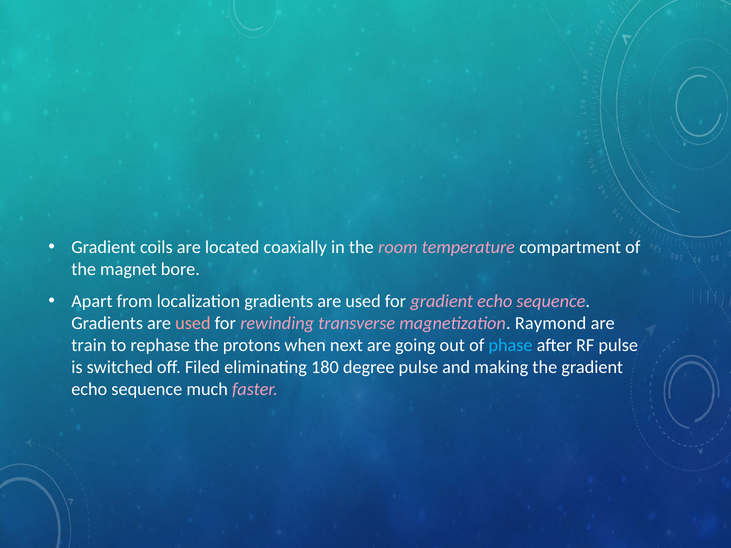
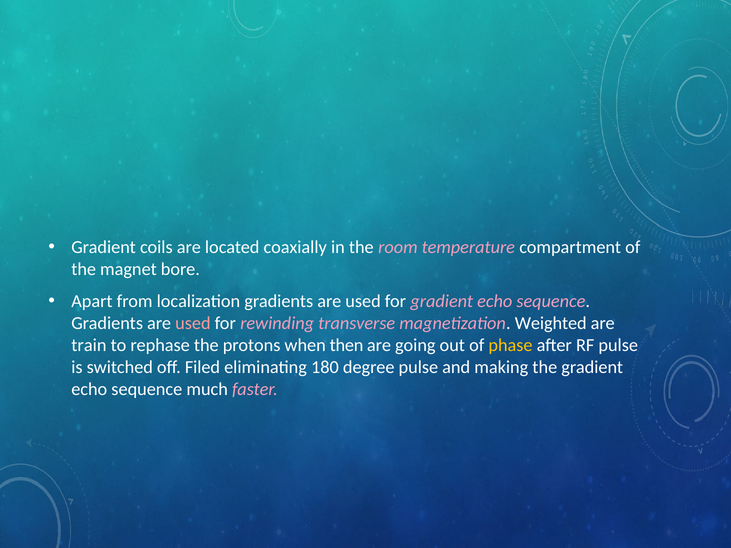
Raymond: Raymond -> Weighted (551, 323)
next: next -> then (347, 345)
phase colour: light blue -> yellow (510, 345)
